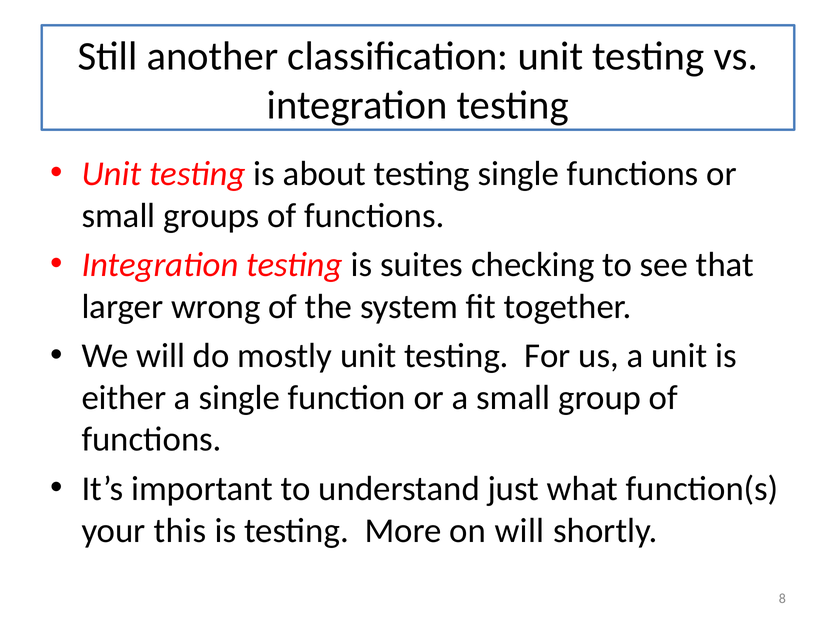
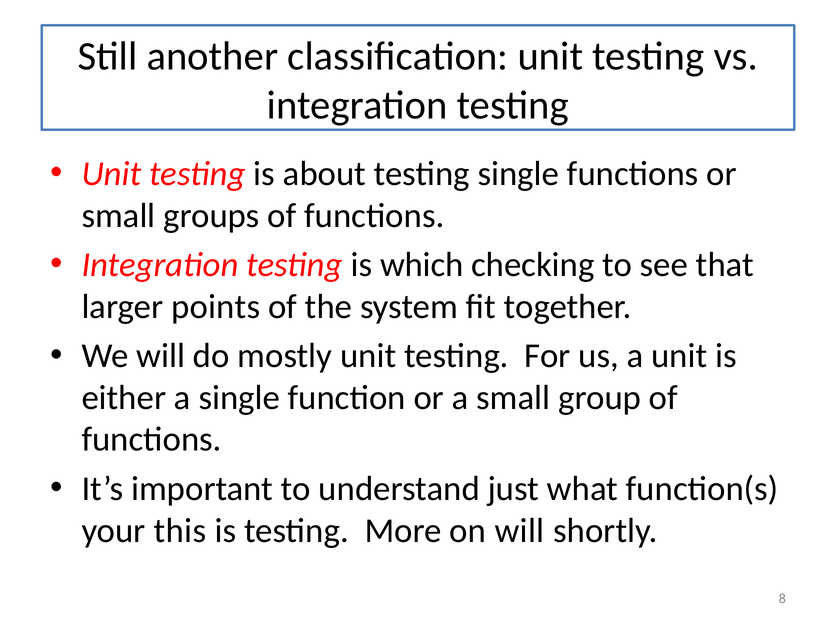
suites: suites -> which (422, 265)
wrong: wrong -> points (216, 307)
